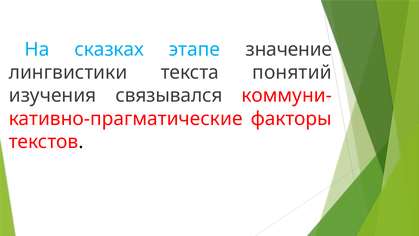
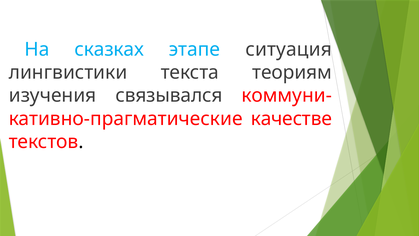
значение: значение -> ситуация (289, 49)
понятий: понятий -> теориям (292, 72)
факторы: факторы -> качестве (291, 119)
